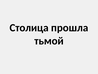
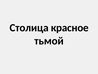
прошла: прошла -> красное (70, 28)
